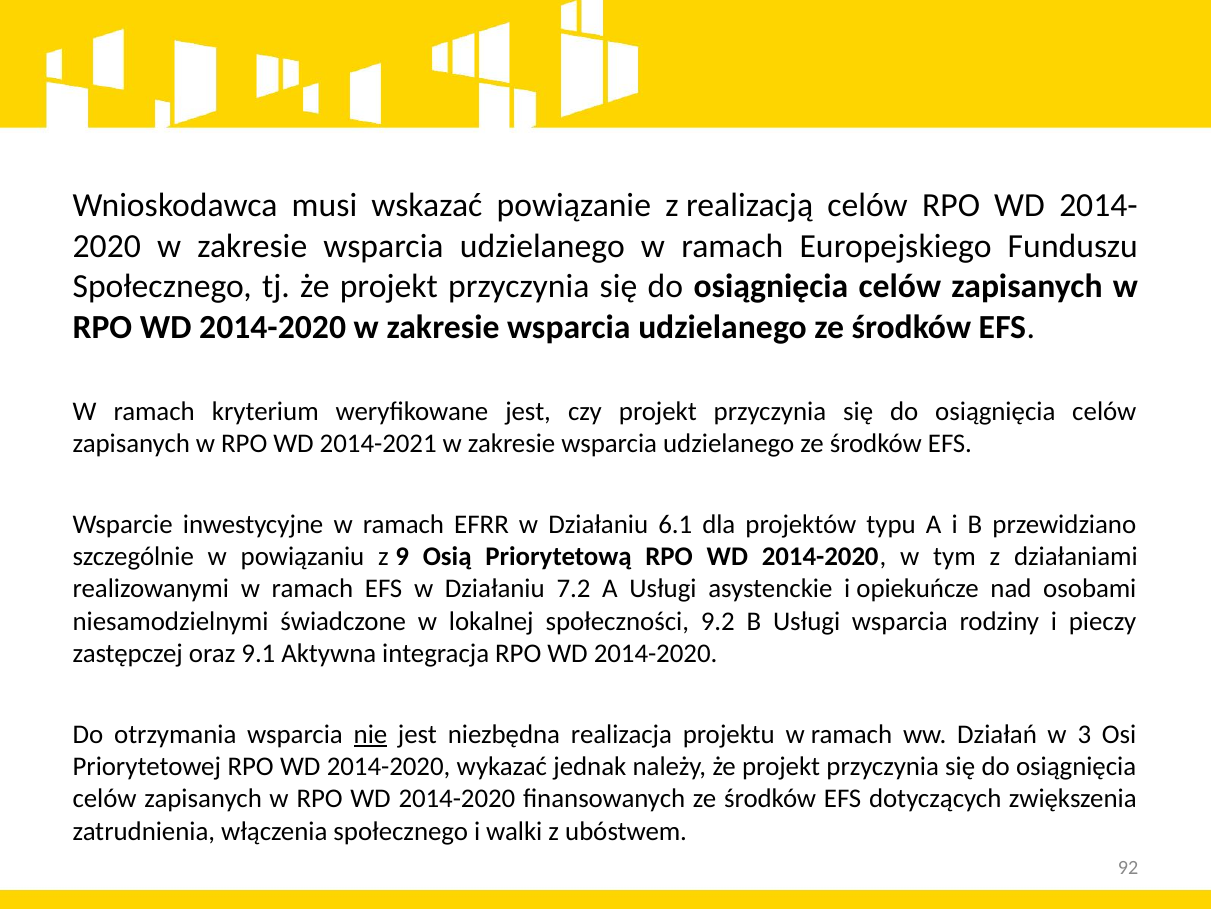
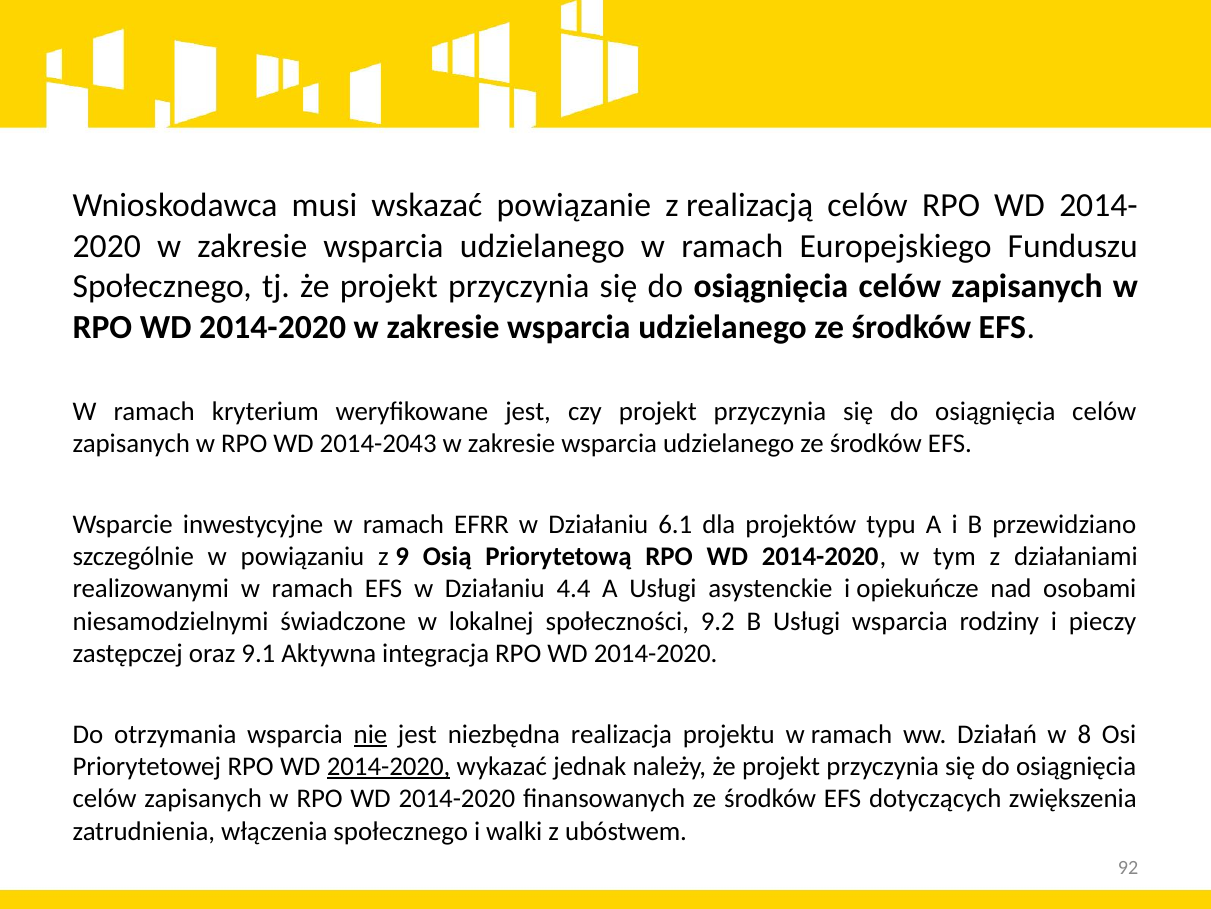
2014-2021: 2014-2021 -> 2014-2043 (378, 443)
7.2: 7.2 -> 4.4 (574, 588)
3: 3 -> 8 (1084, 734)
2014-2020 underline: none -> present (389, 766)
